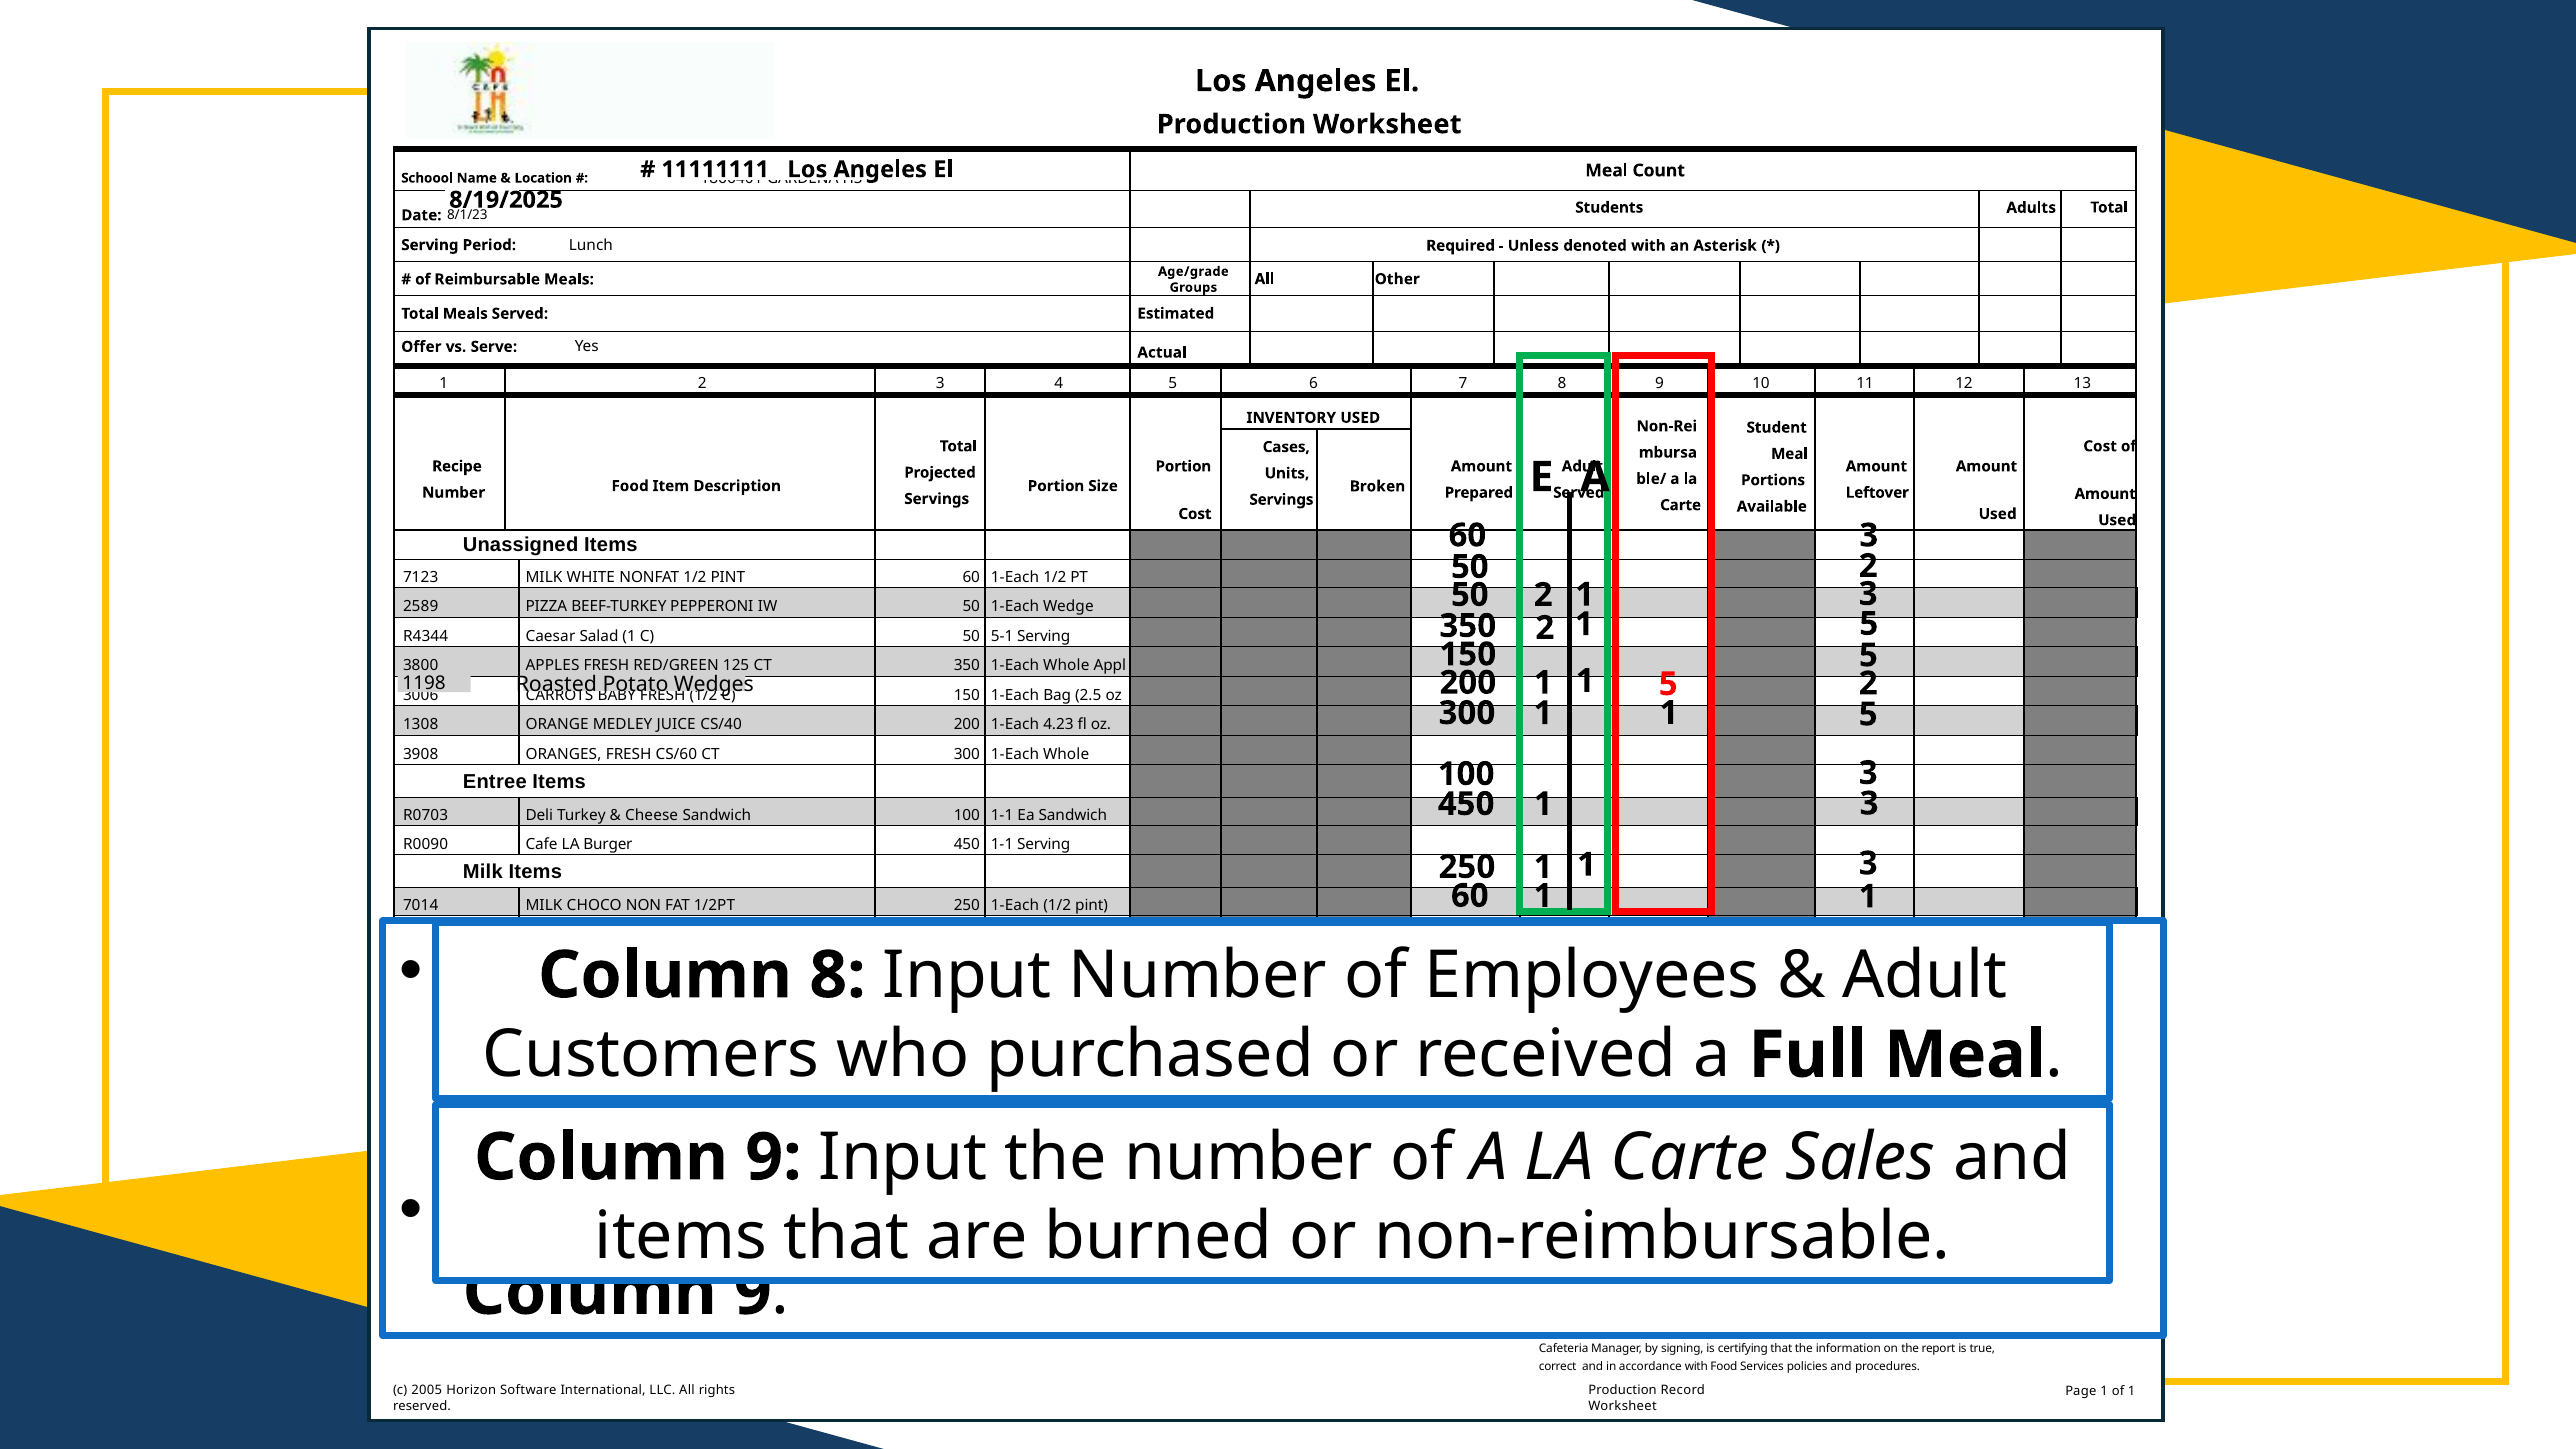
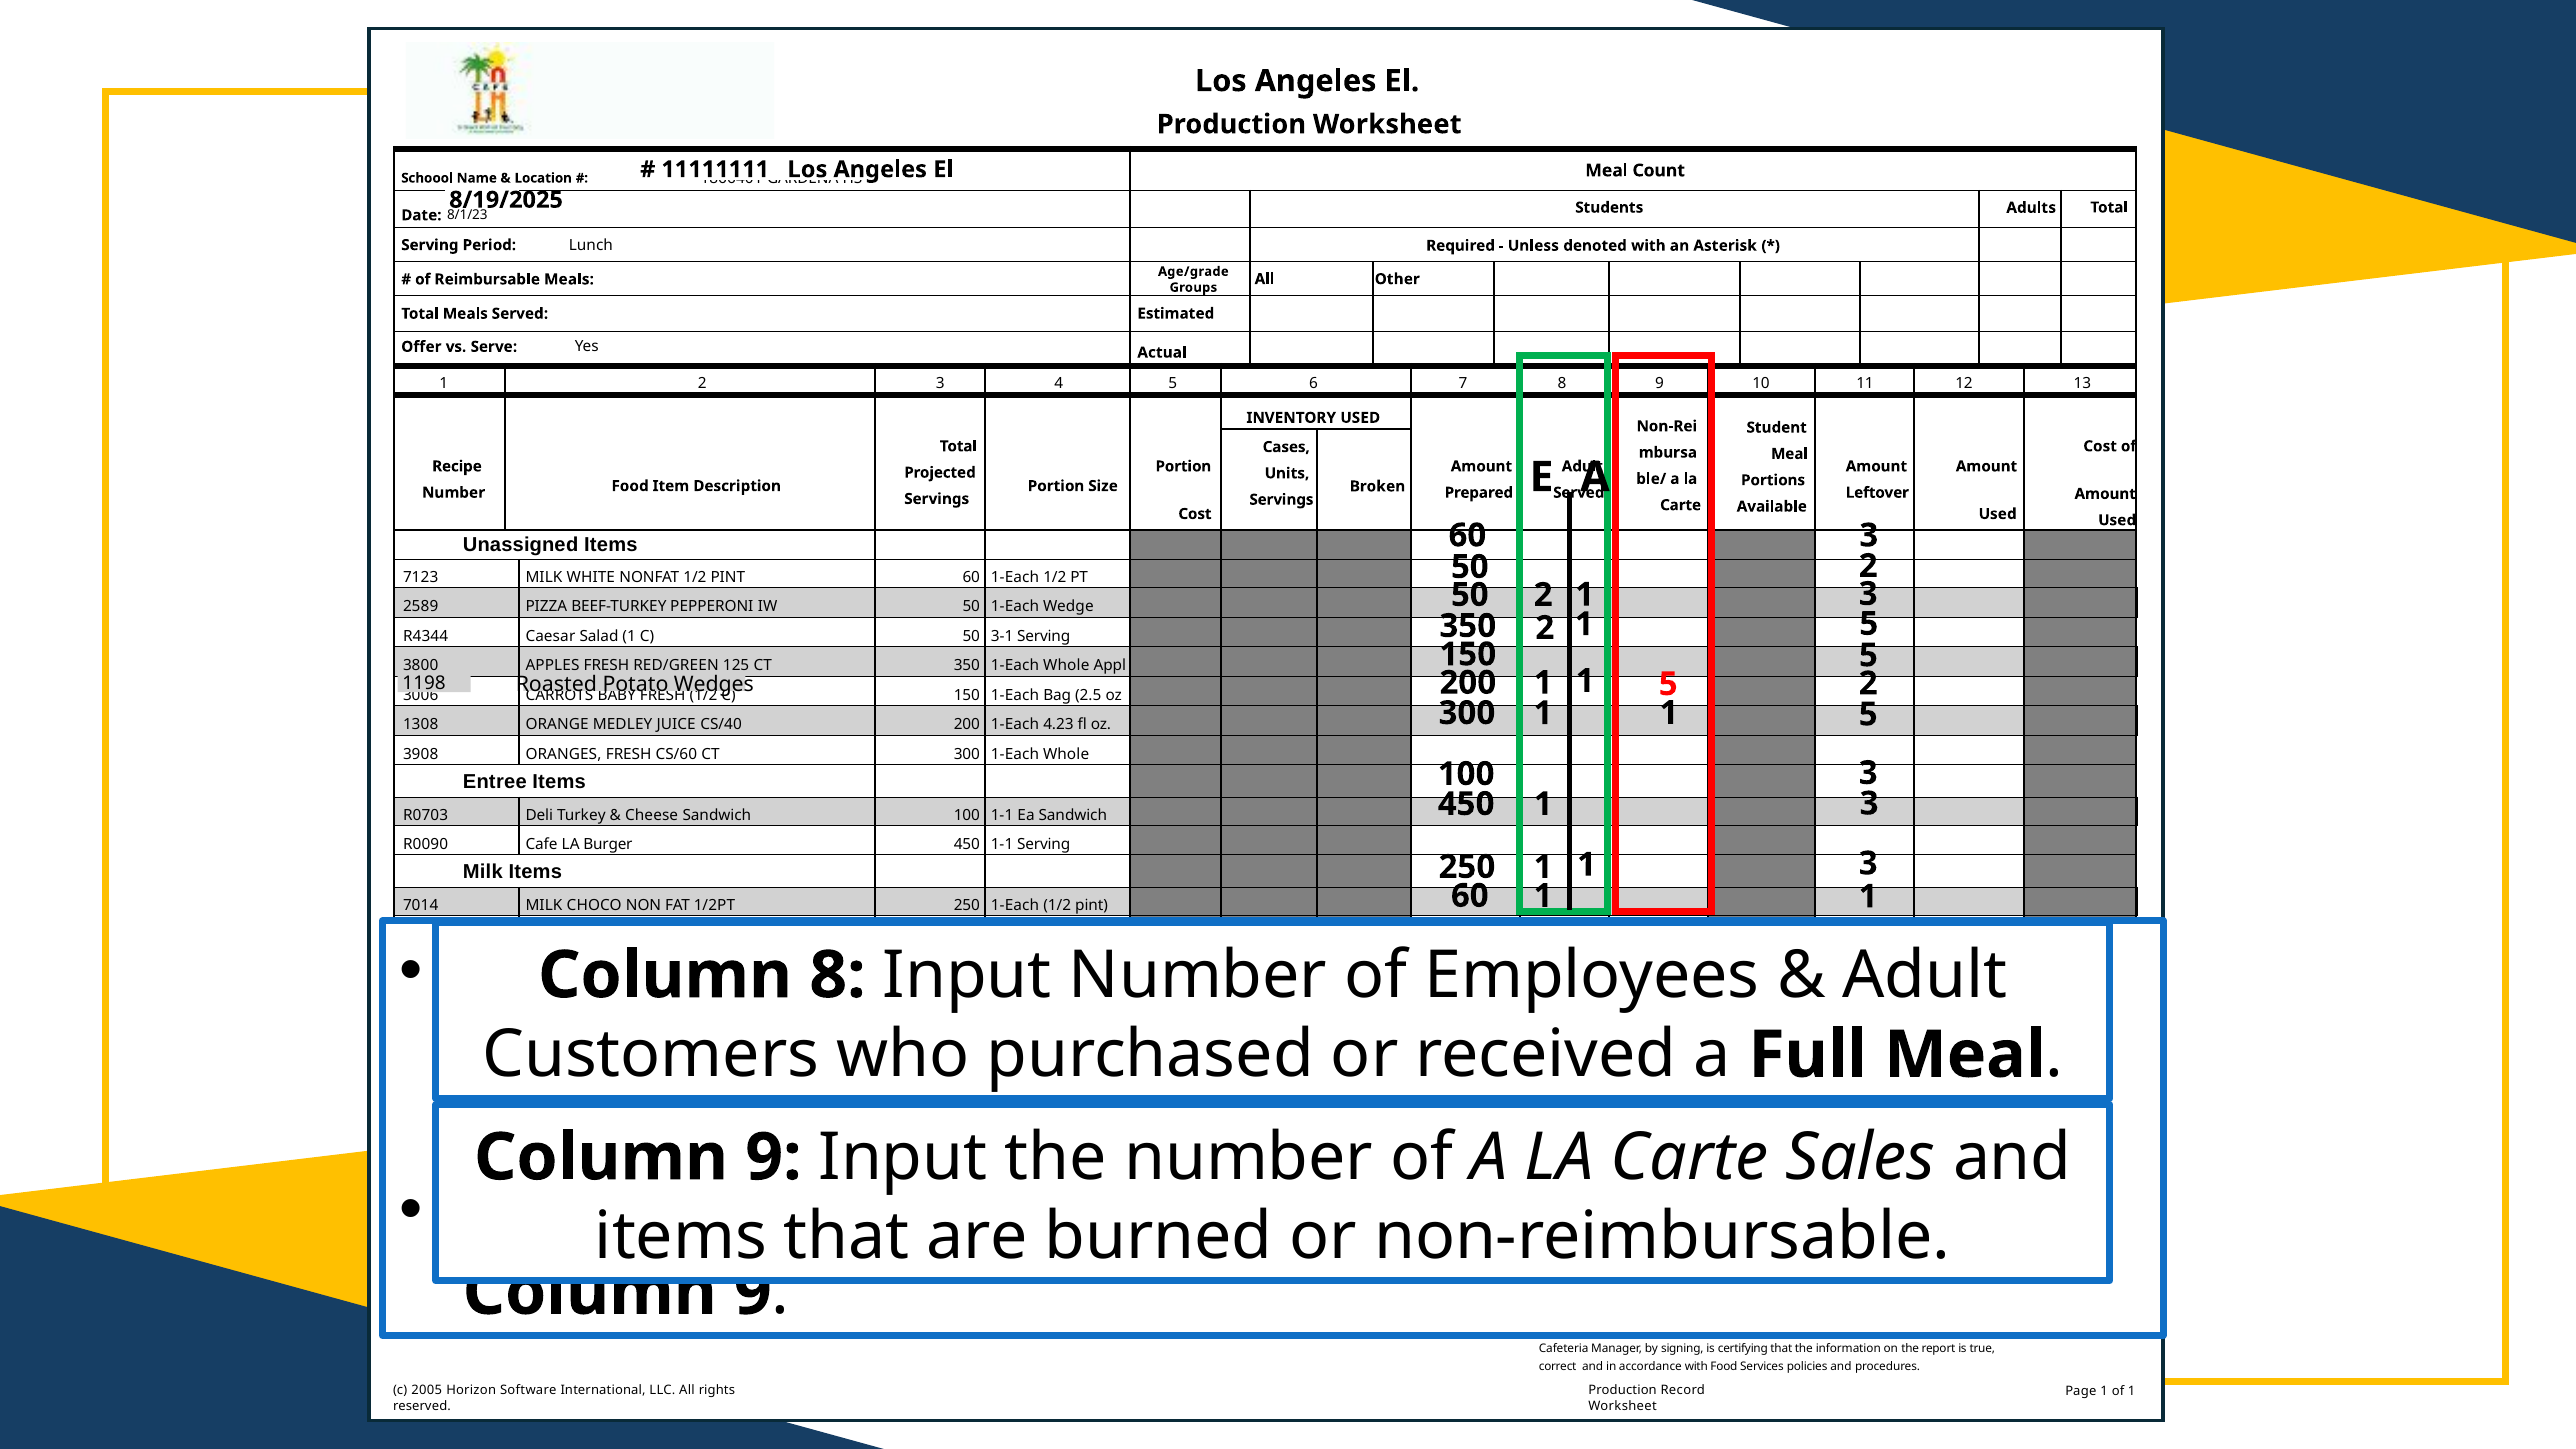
5-1: 5-1 -> 3-1 (1002, 636)
